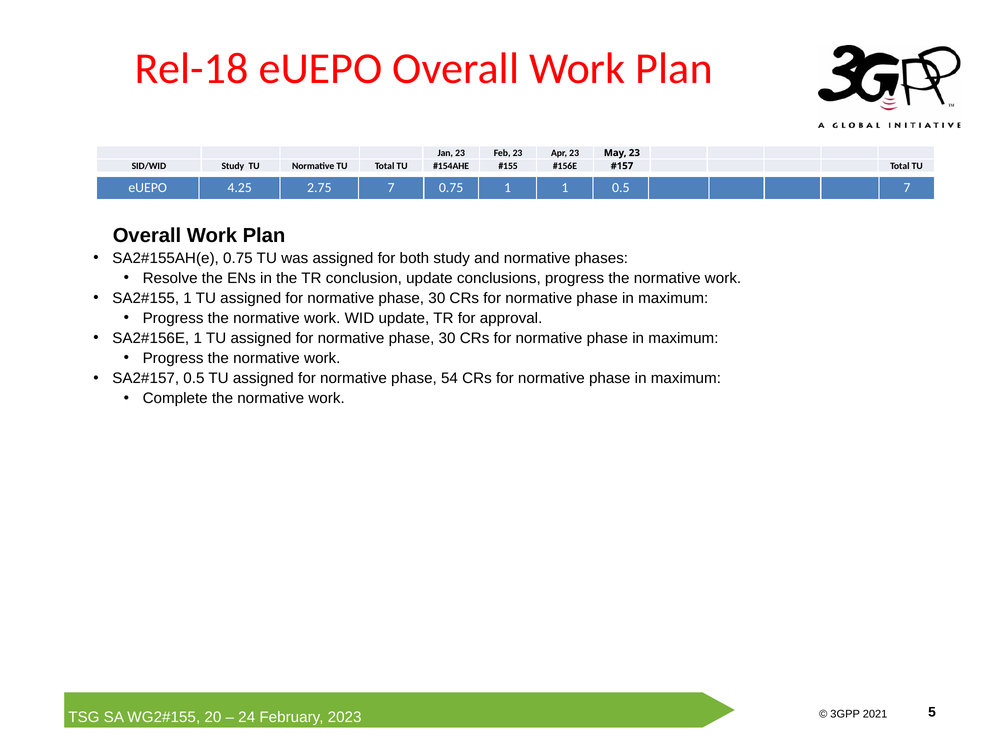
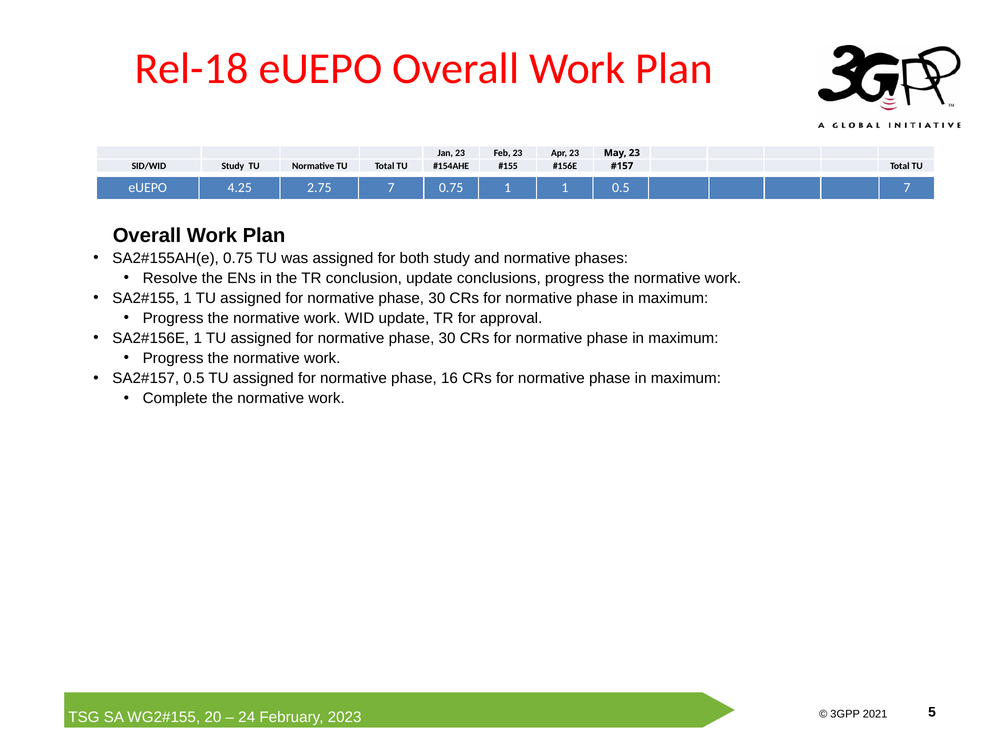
54: 54 -> 16 (449, 379)
